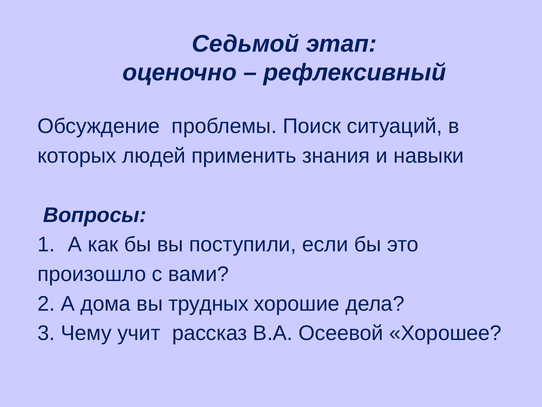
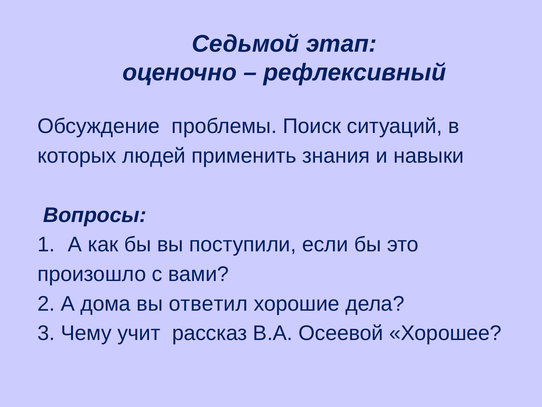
трудных: трудных -> ответил (208, 303)
